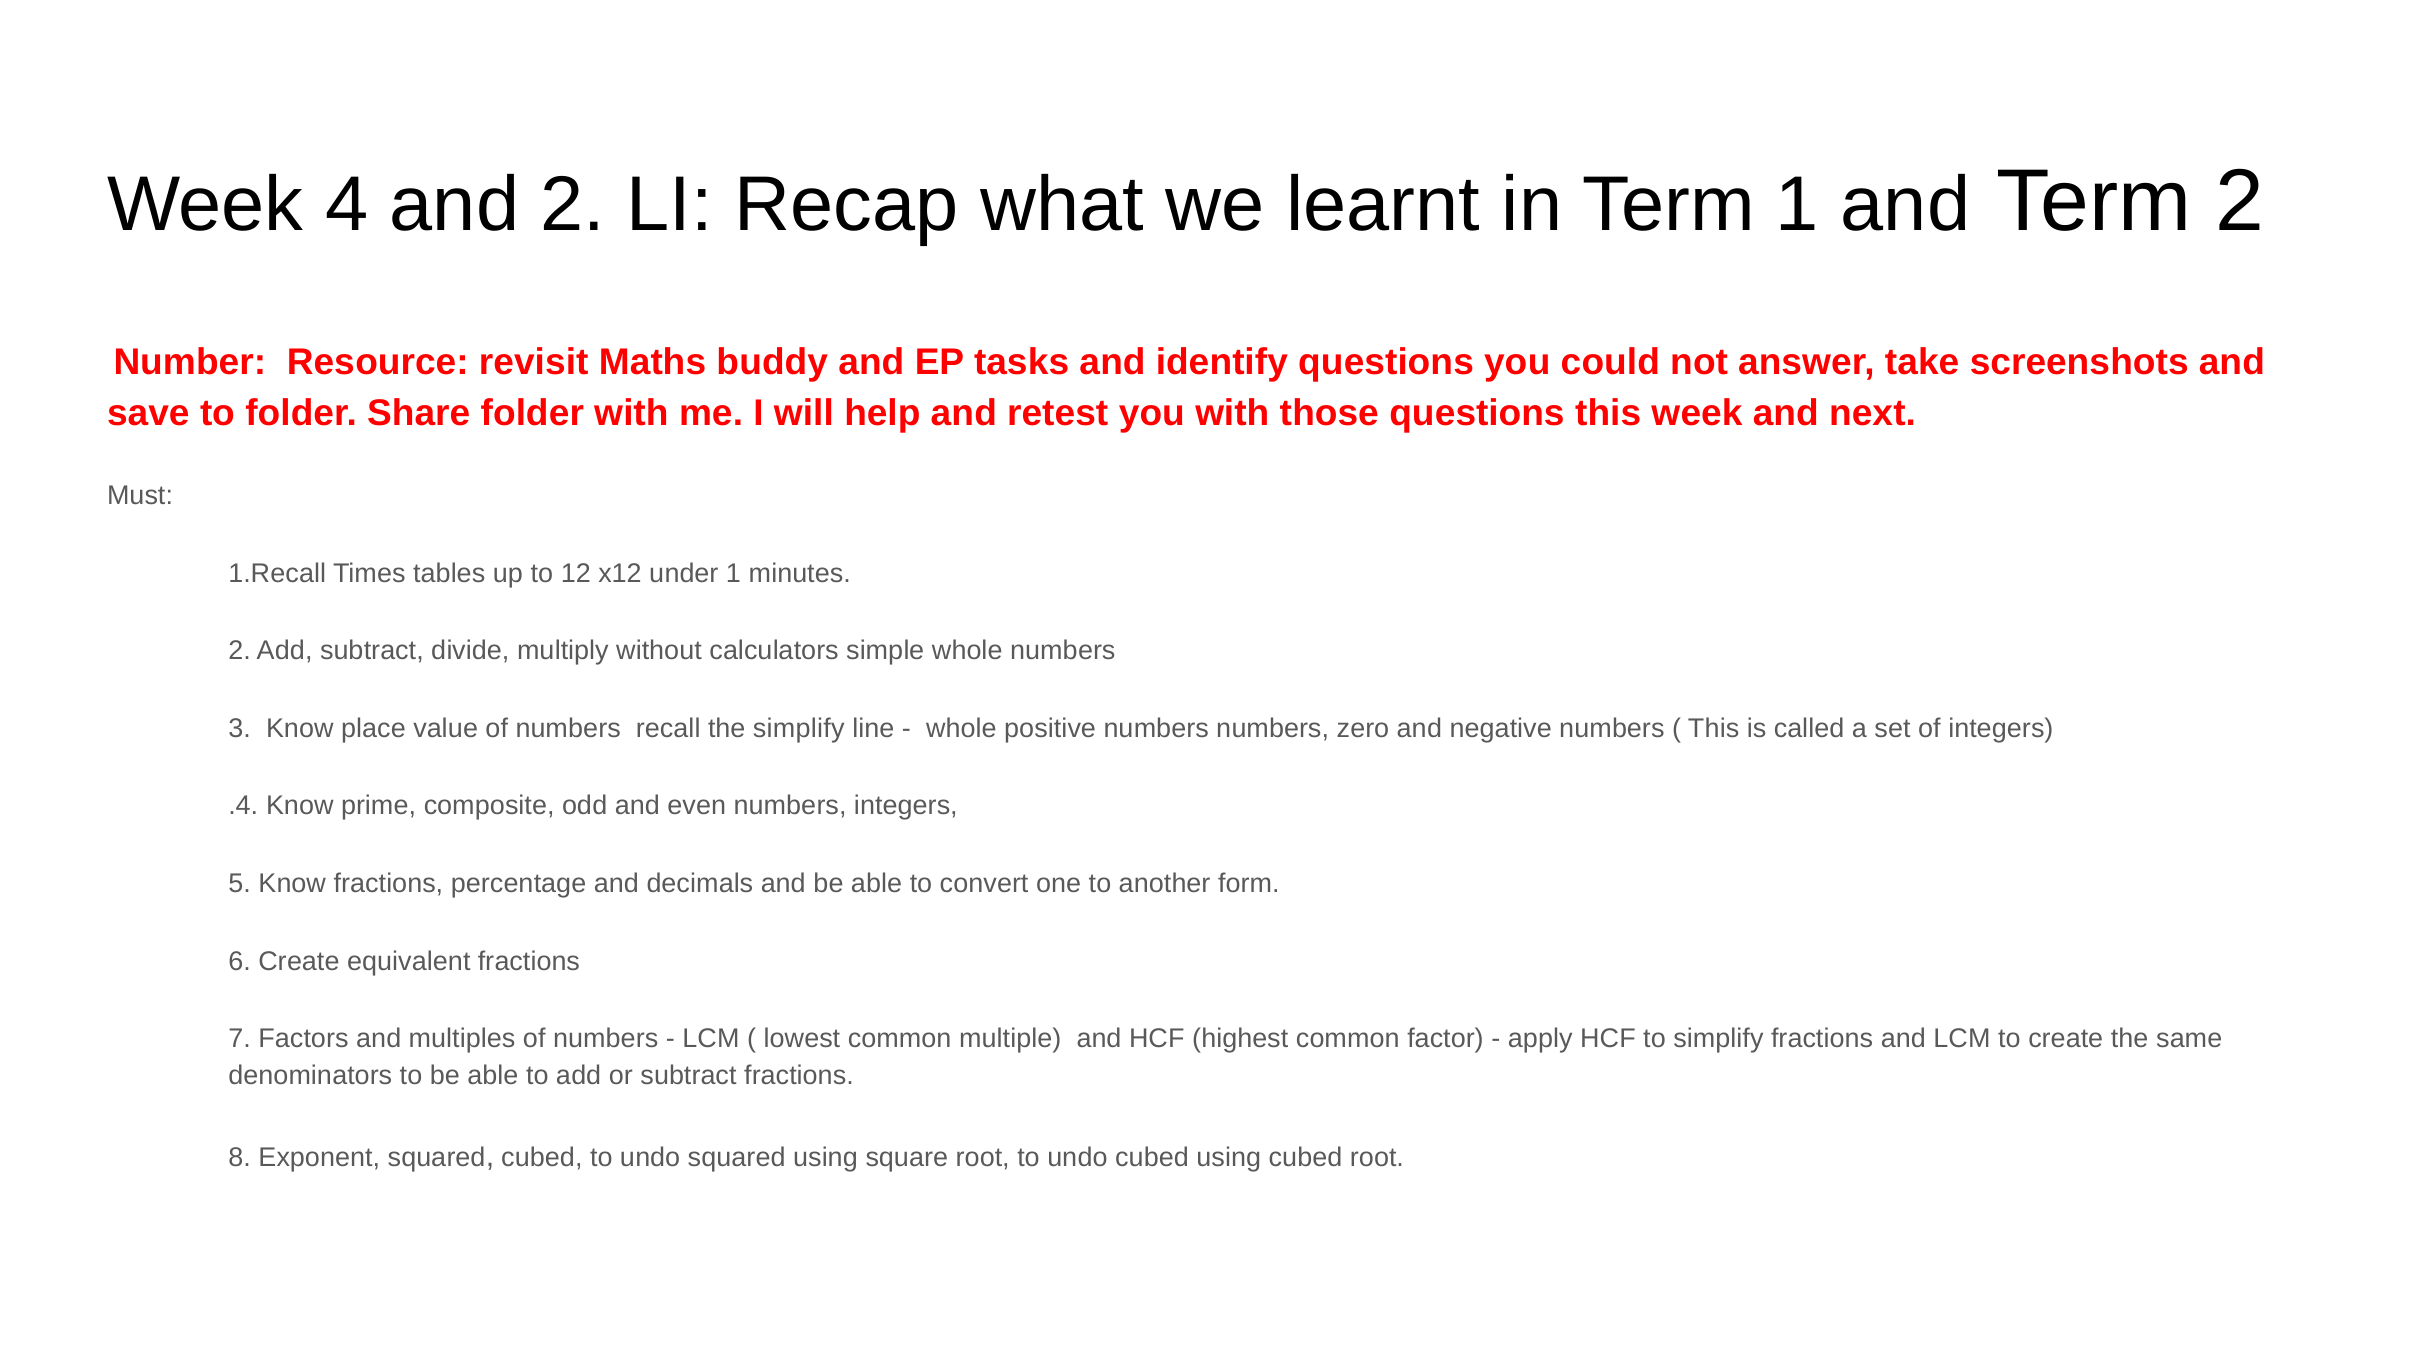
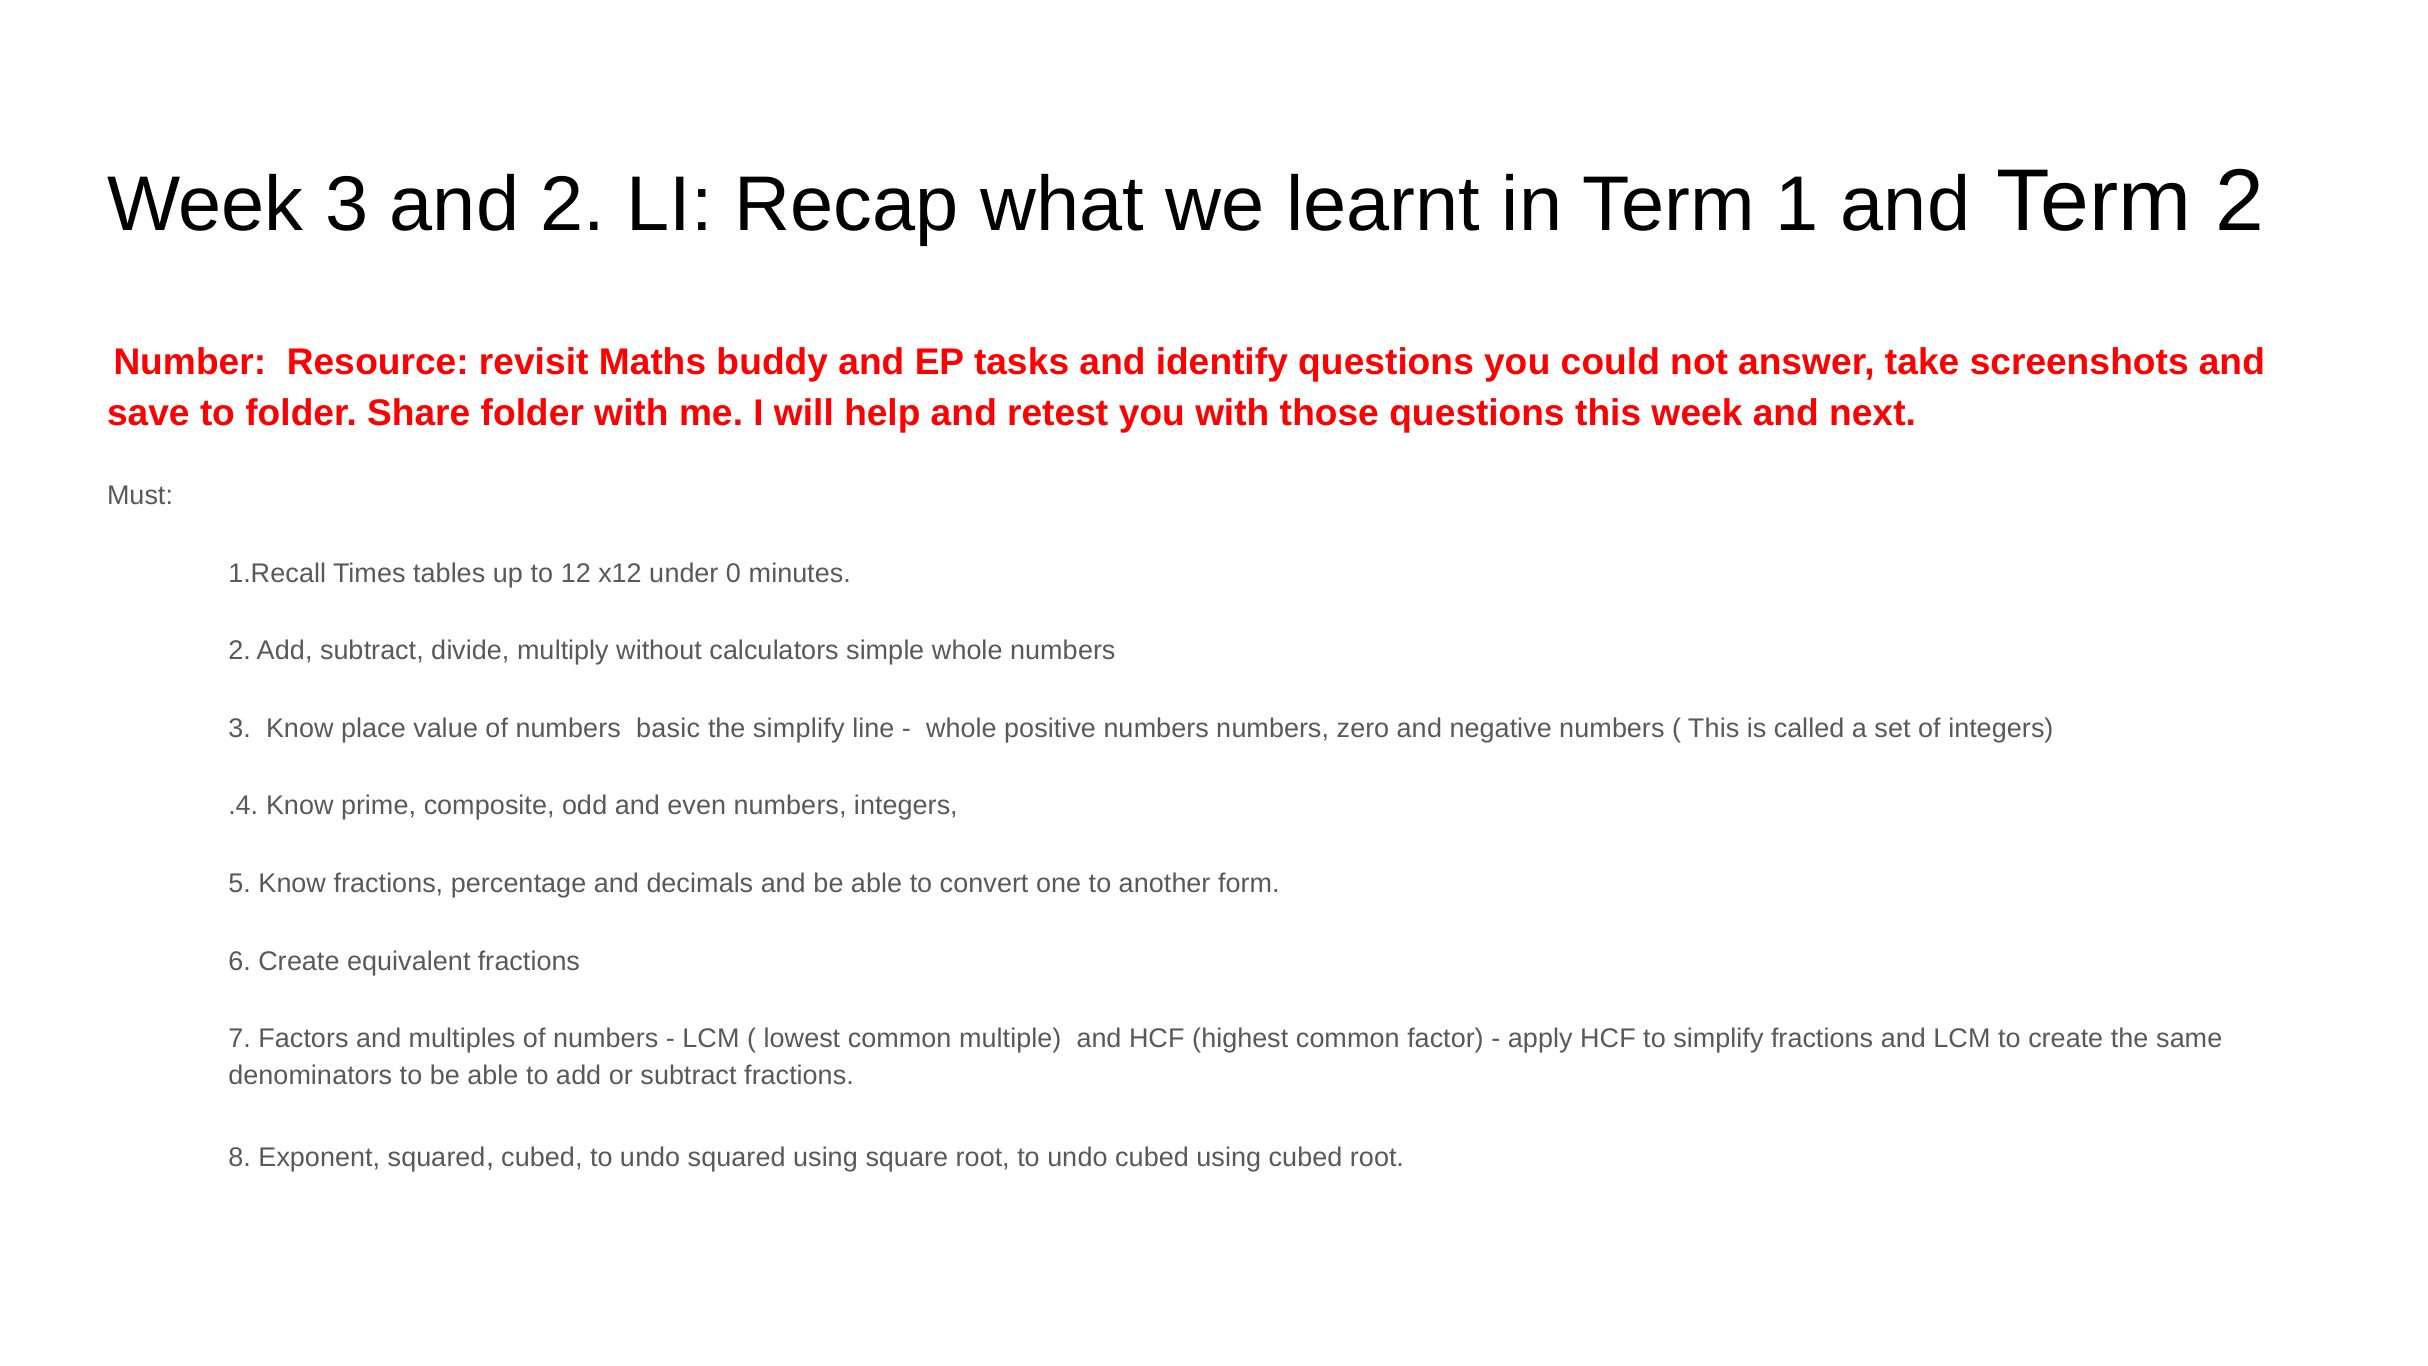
Week 4: 4 -> 3 (347, 205)
under 1: 1 -> 0 (733, 573)
recall: recall -> basic (668, 728)
